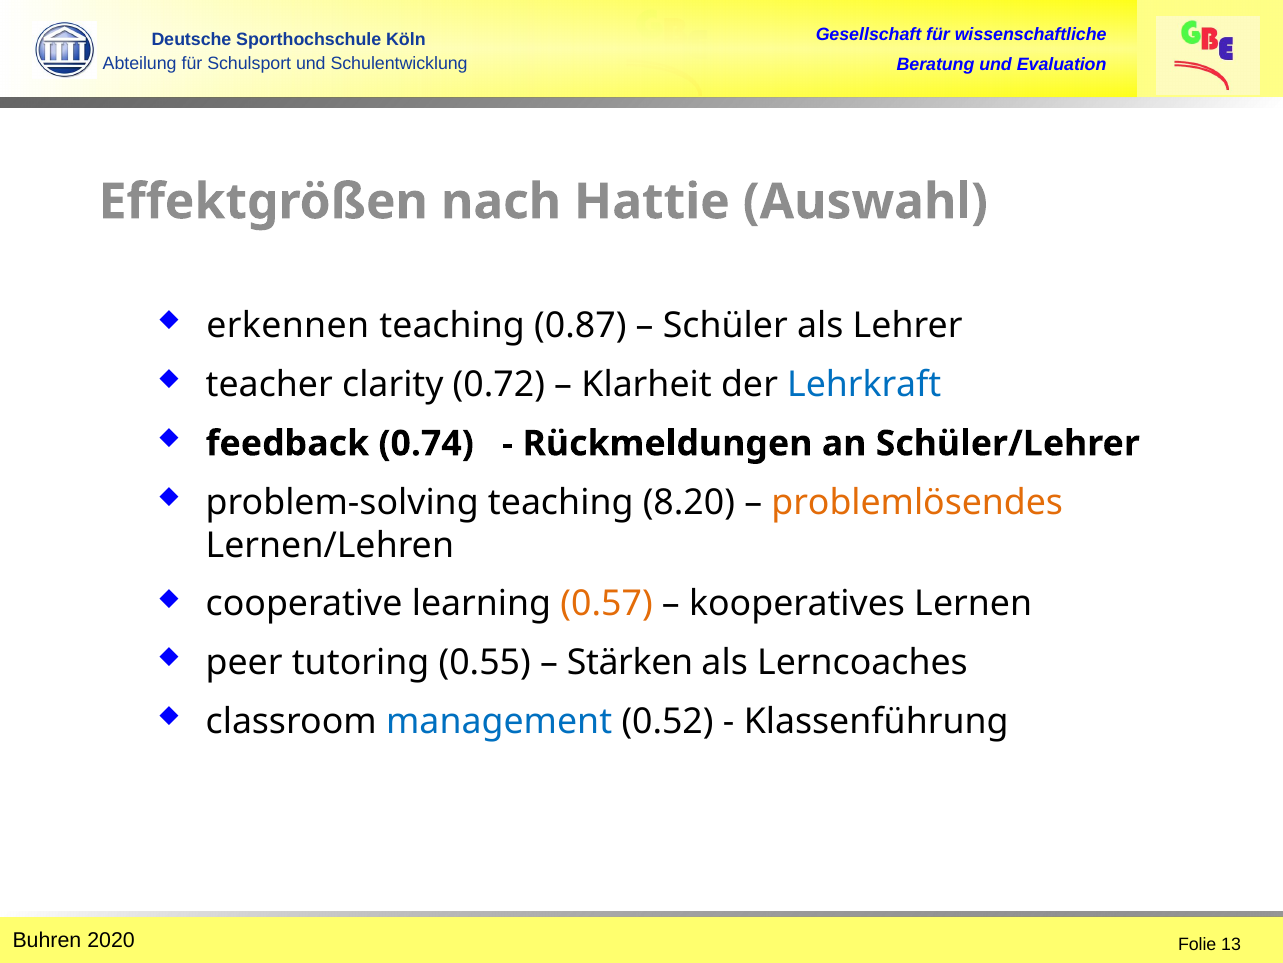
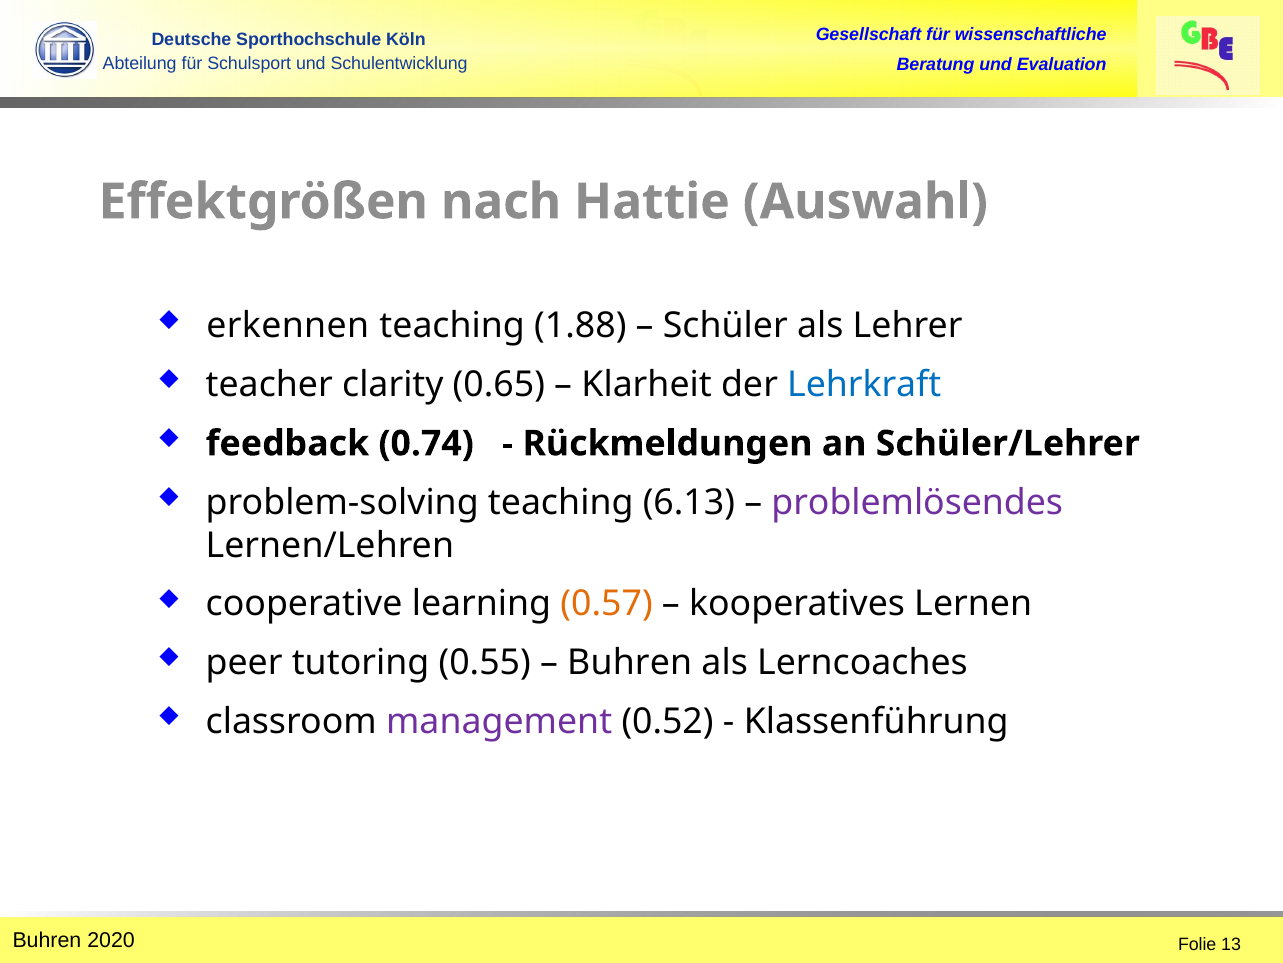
0.87: 0.87 -> 1.88 (580, 326)
0.72: 0.72 -> 0.65 (499, 384)
8.20: 8.20 -> 6.13 (689, 502)
problemlösendes colour: orange -> purple (917, 502)
Stärken: Stärken -> Buhren (630, 662)
management colour: blue -> purple (499, 721)
